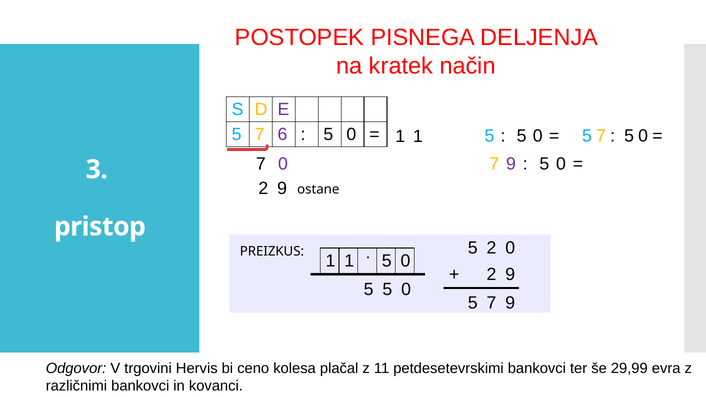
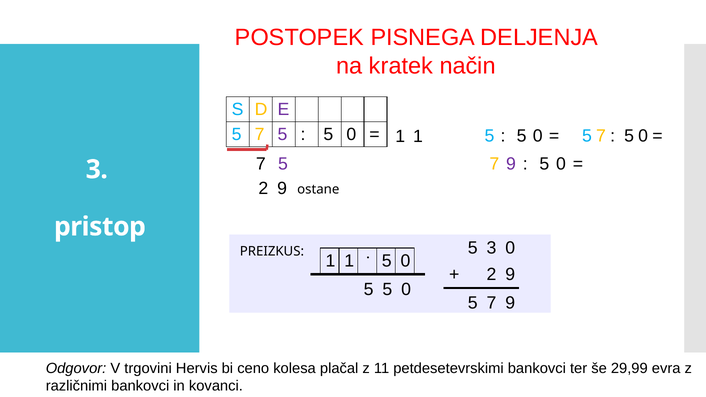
5 7 6: 6 -> 5 (282, 135)
0: 0 -> 5 (283, 164)
5 2: 2 -> 3 (491, 248)
